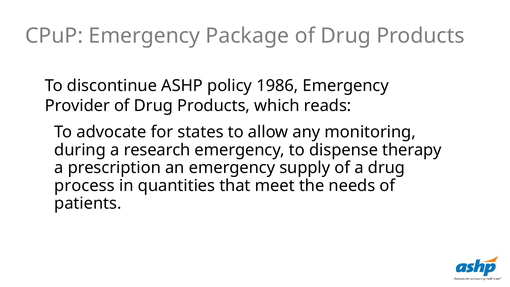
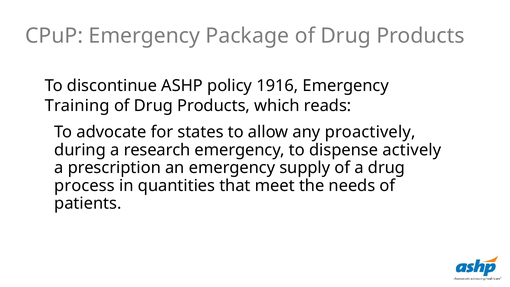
1986: 1986 -> 1916 (277, 86)
Provider: Provider -> Training (77, 106)
monitoring: monitoring -> proactively (370, 132)
therapy: therapy -> actively (412, 150)
